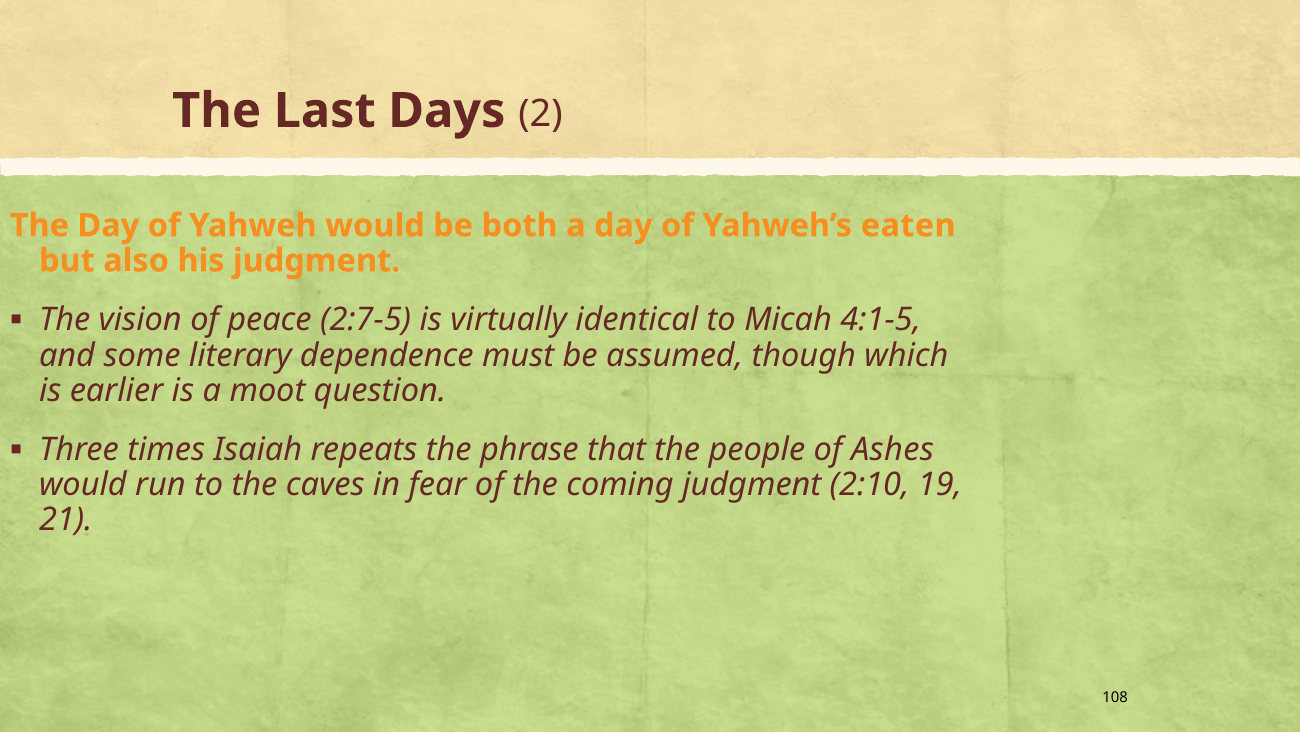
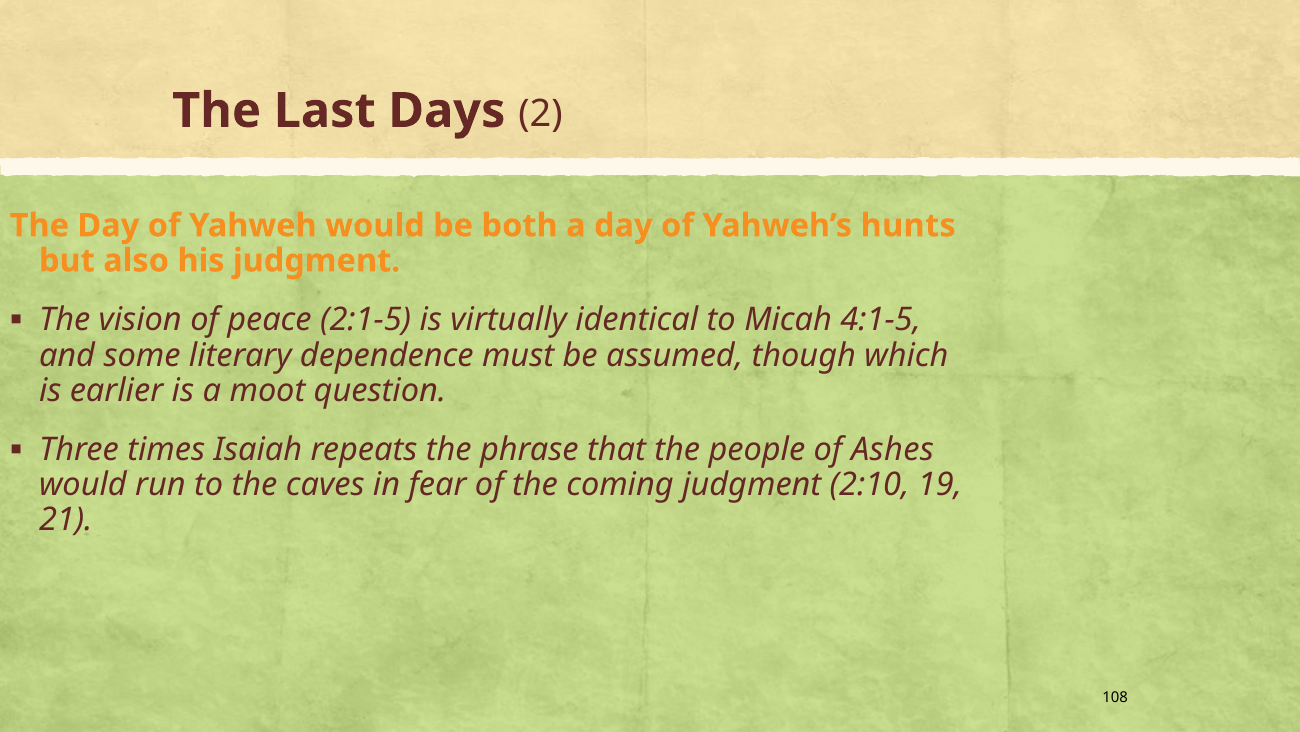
eaten: eaten -> hunts (908, 225)
2:7-5: 2:7-5 -> 2:1-5 (366, 320)
